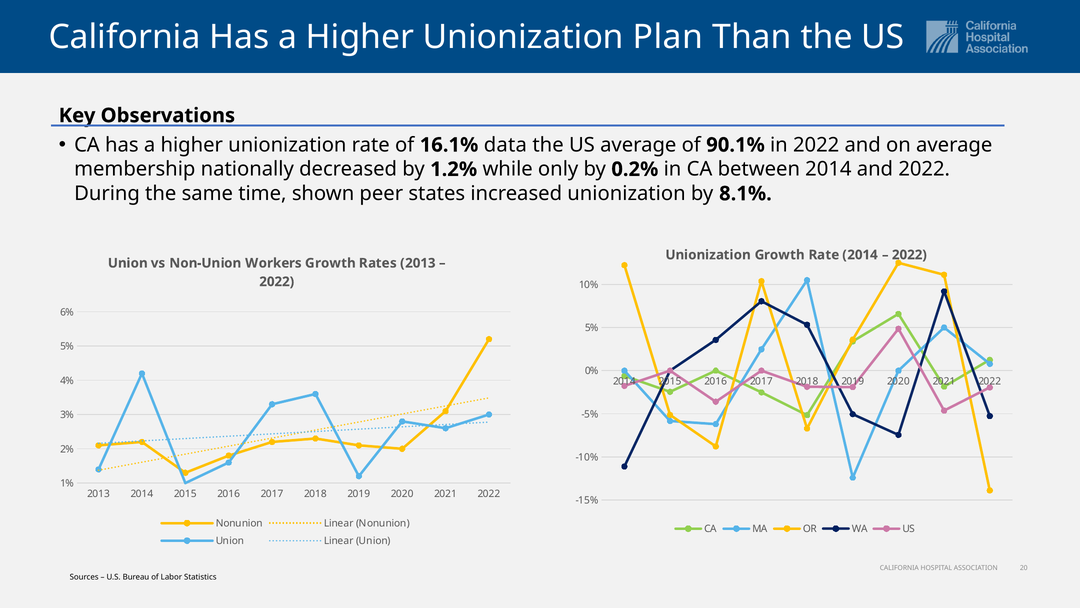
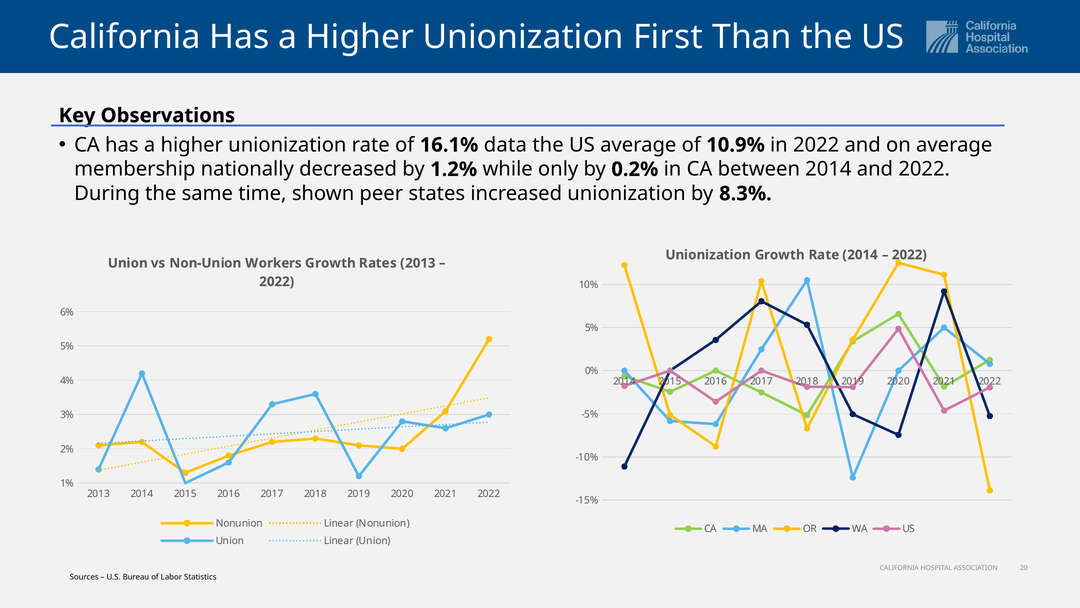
Plan: Plan -> First (668, 37)
90.1%: 90.1% -> 10.9% (736, 145)
8.1%: 8.1% -> 8.3% (745, 193)
